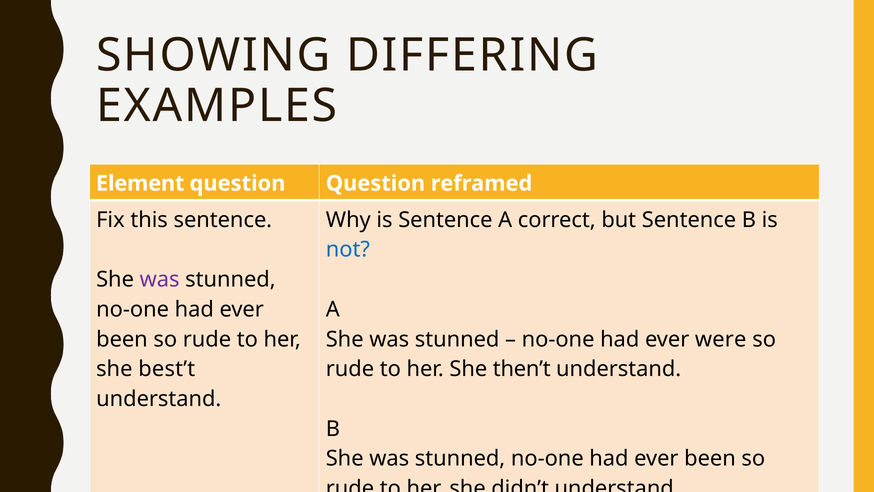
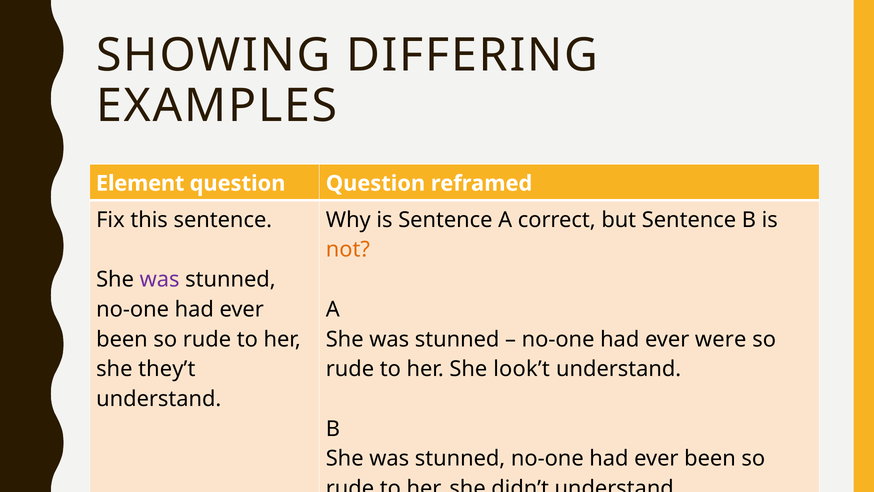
not colour: blue -> orange (348, 250)
best’t: best’t -> they’t (167, 369)
then’t: then’t -> look’t (522, 369)
